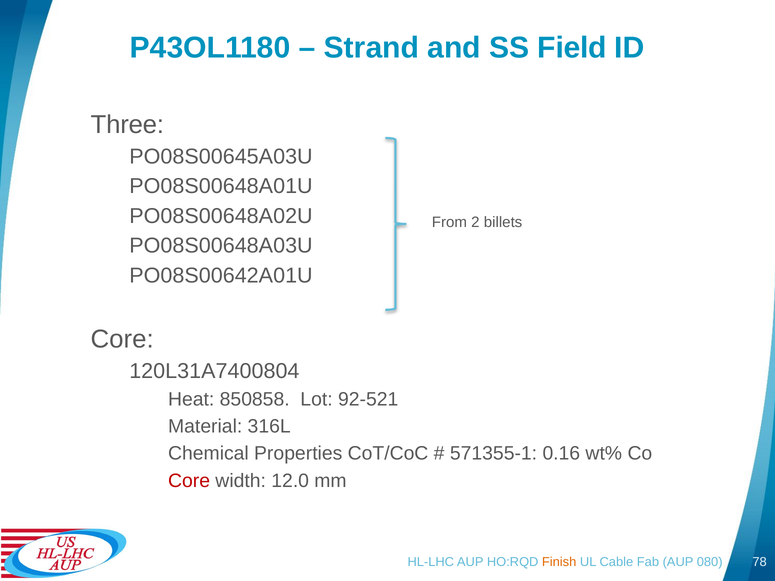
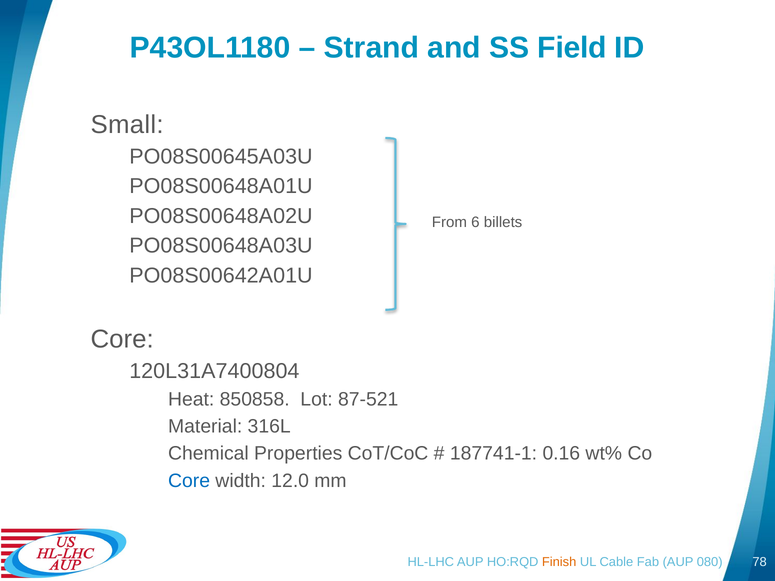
Three: Three -> Small (127, 125)
2: 2 -> 6 (475, 222)
92-521: 92-521 -> 87-521 (368, 399)
571355-1: 571355-1 -> 187741-1 (494, 454)
Core colour: red -> blue (189, 481)
